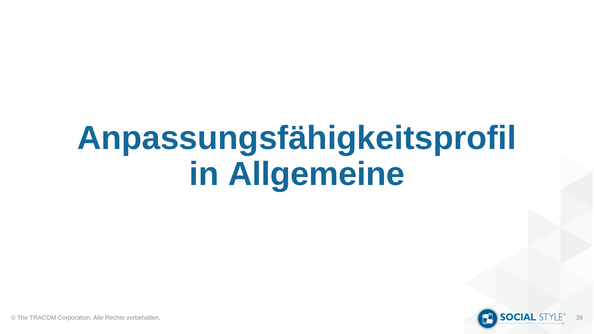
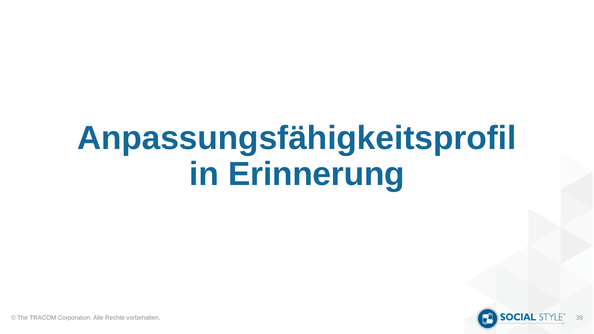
Allgemeine: Allgemeine -> Erinnerung (316, 174)
